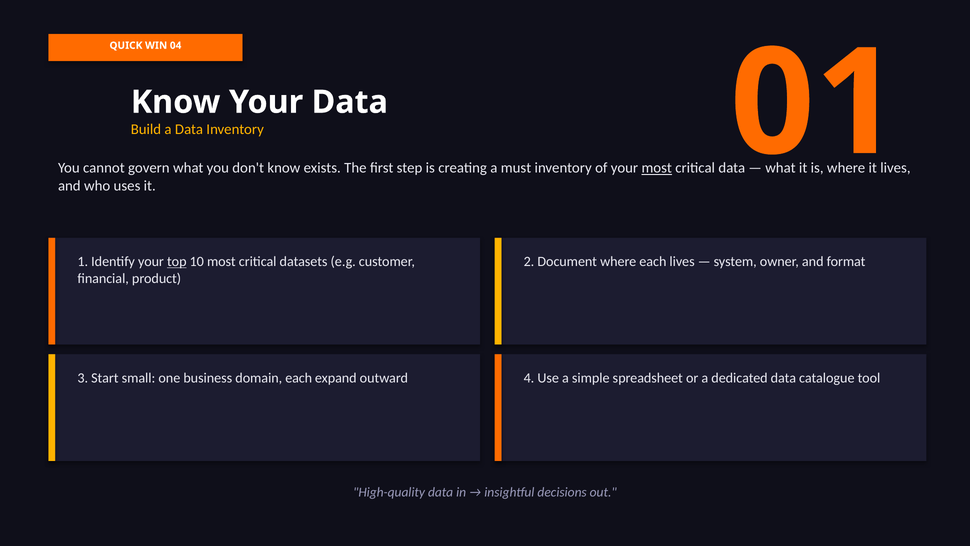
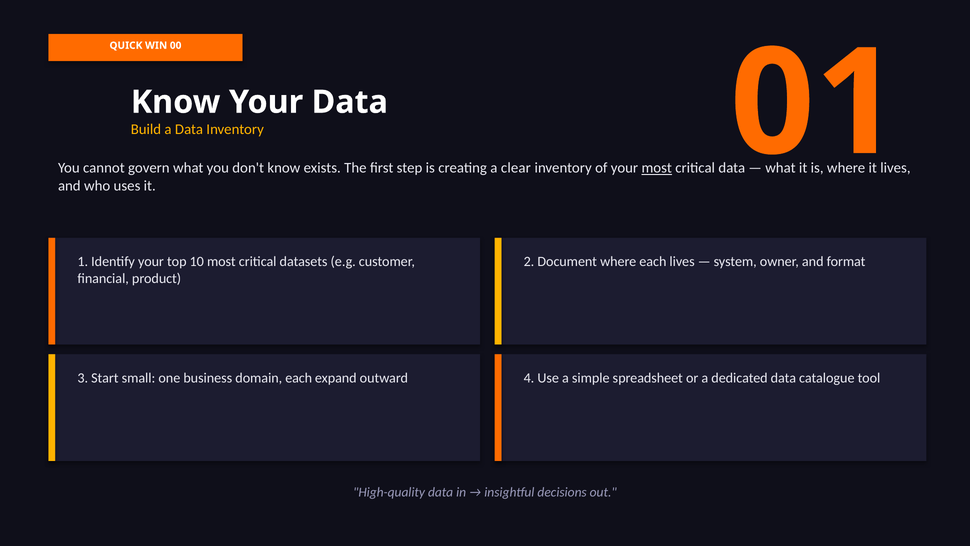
04: 04 -> 00 (176, 45)
must: must -> clear (516, 168)
top underline: present -> none (177, 262)
